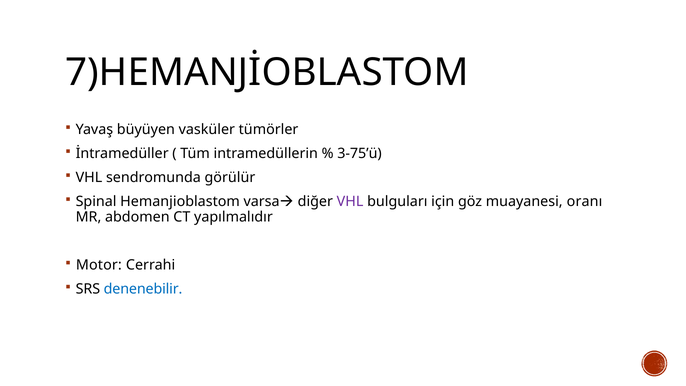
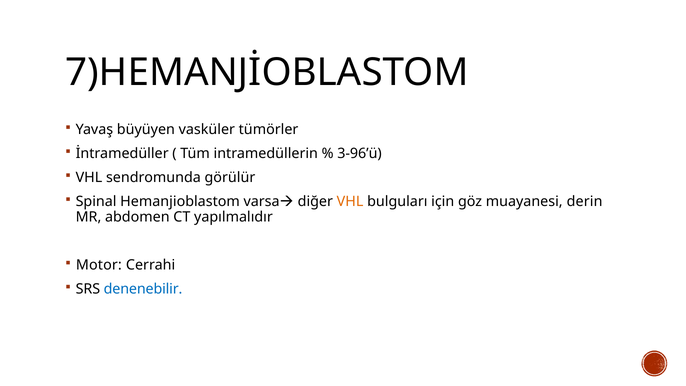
3-75’ü: 3-75’ü -> 3-96’ü (360, 154)
VHL colour: purple -> orange (350, 202)
oranı: oranı -> derin (585, 202)
